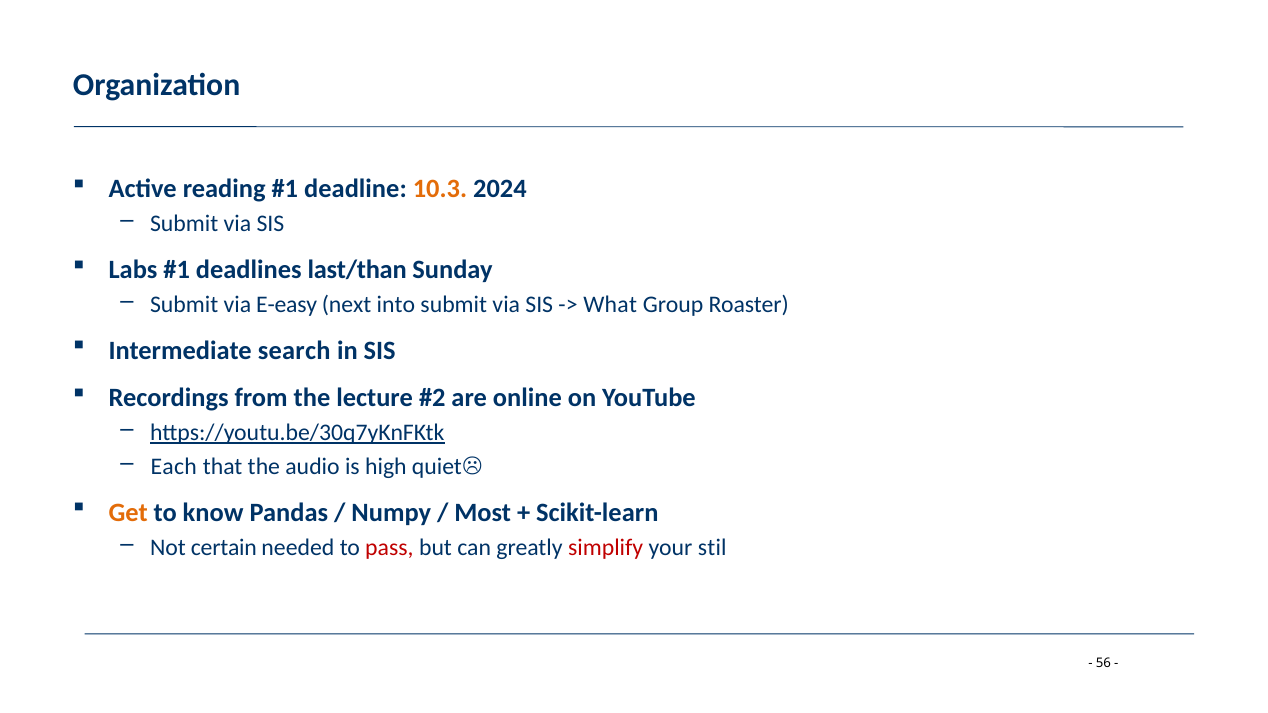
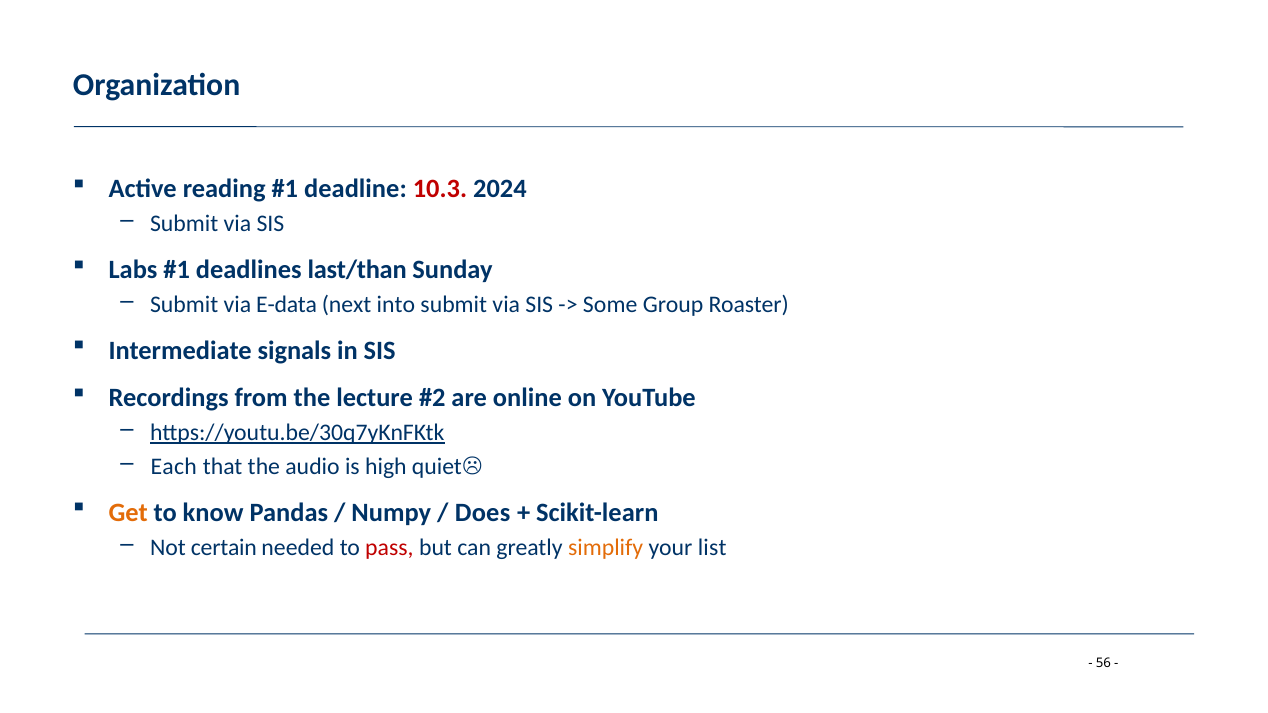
10.3 colour: orange -> red (440, 189)
E-easy: E-easy -> E-data (287, 304)
What: What -> Some (610, 304)
search: search -> signals (294, 351)
Most: Most -> Does (483, 513)
simplify colour: red -> orange (606, 547)
stil: stil -> list (712, 547)
